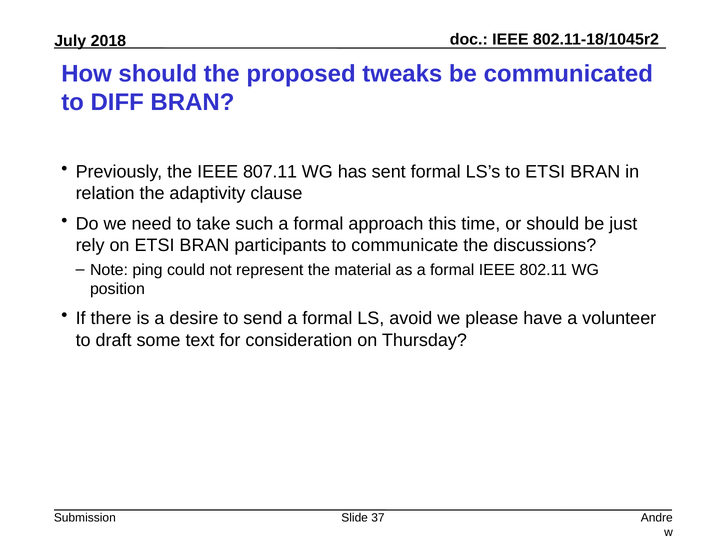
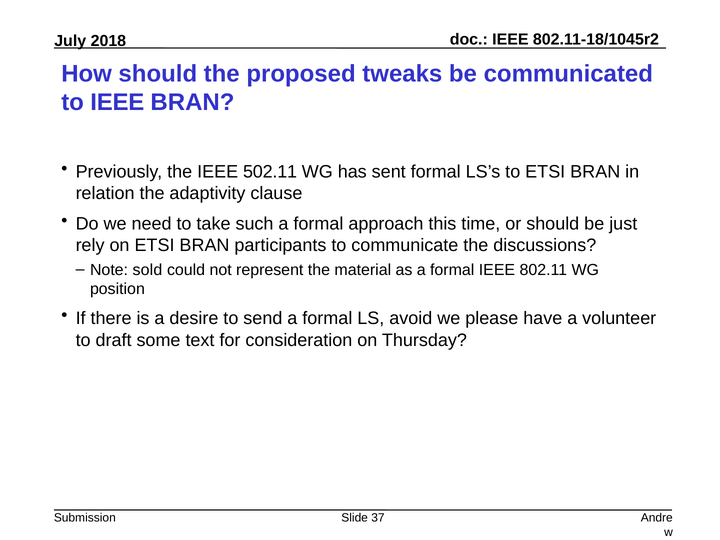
to DIFF: DIFF -> IEEE (117, 103)
807.11: 807.11 -> 502.11 (270, 172)
ping: ping -> sold (147, 270)
